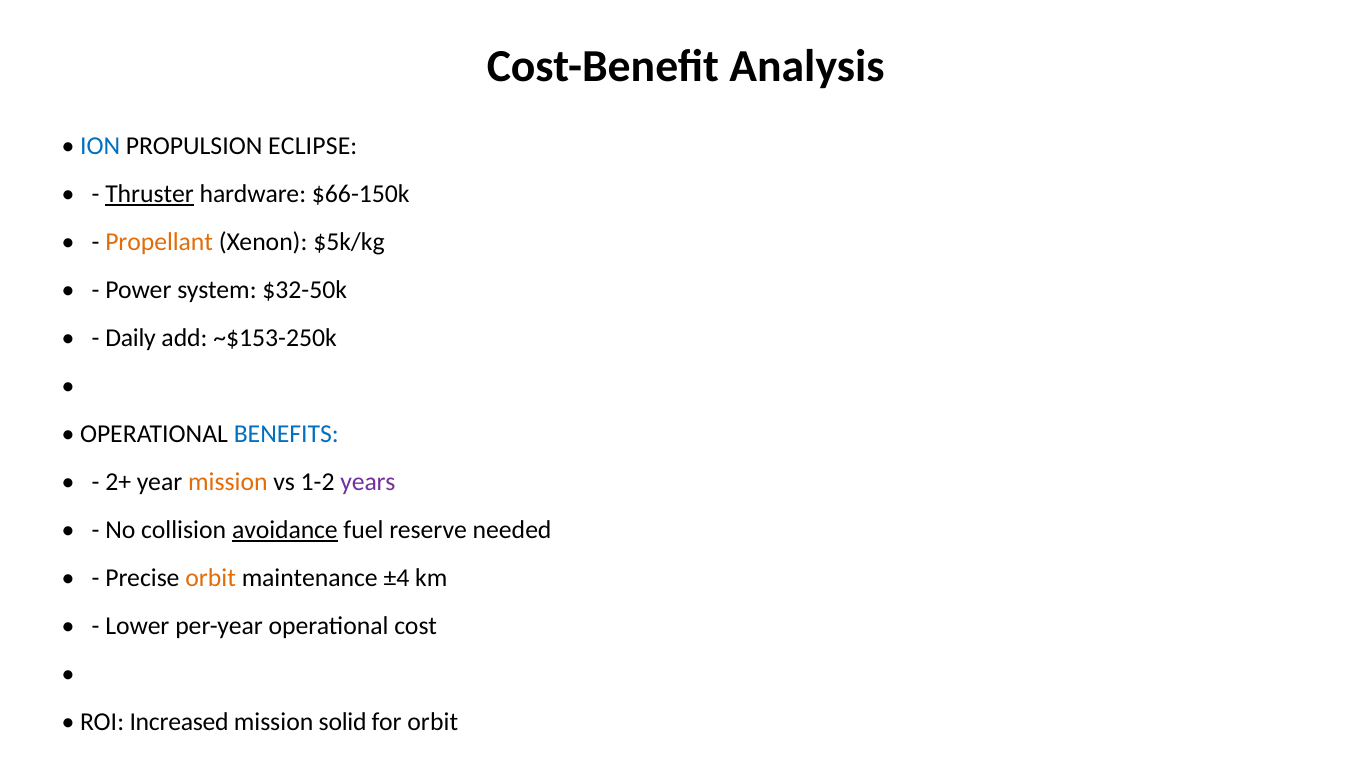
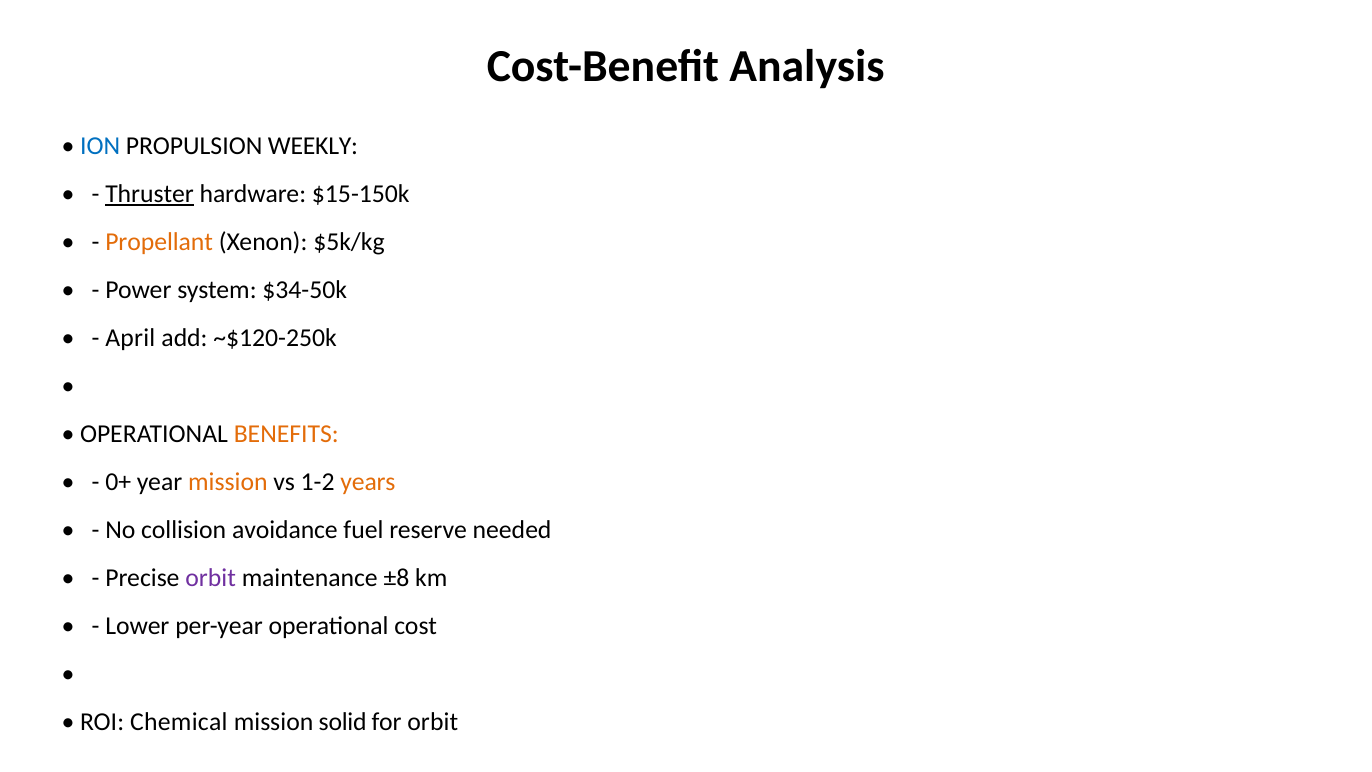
ECLIPSE: ECLIPSE -> WEEKLY (313, 146)
$66-150k: $66-150k -> $15-150k (361, 194)
$32-50k: $32-50k -> $34-50k (305, 290)
Daily: Daily -> April (130, 338)
~$153-250k: ~$153-250k -> ~$120-250k (275, 338)
BENEFITS colour: blue -> orange (286, 434)
2+: 2+ -> 0+ (118, 482)
years colour: purple -> orange (368, 482)
avoidance underline: present -> none (285, 530)
orbit colour: orange -> purple (211, 578)
±4: ±4 -> ±8 (397, 578)
Increased: Increased -> Chemical (179, 722)
